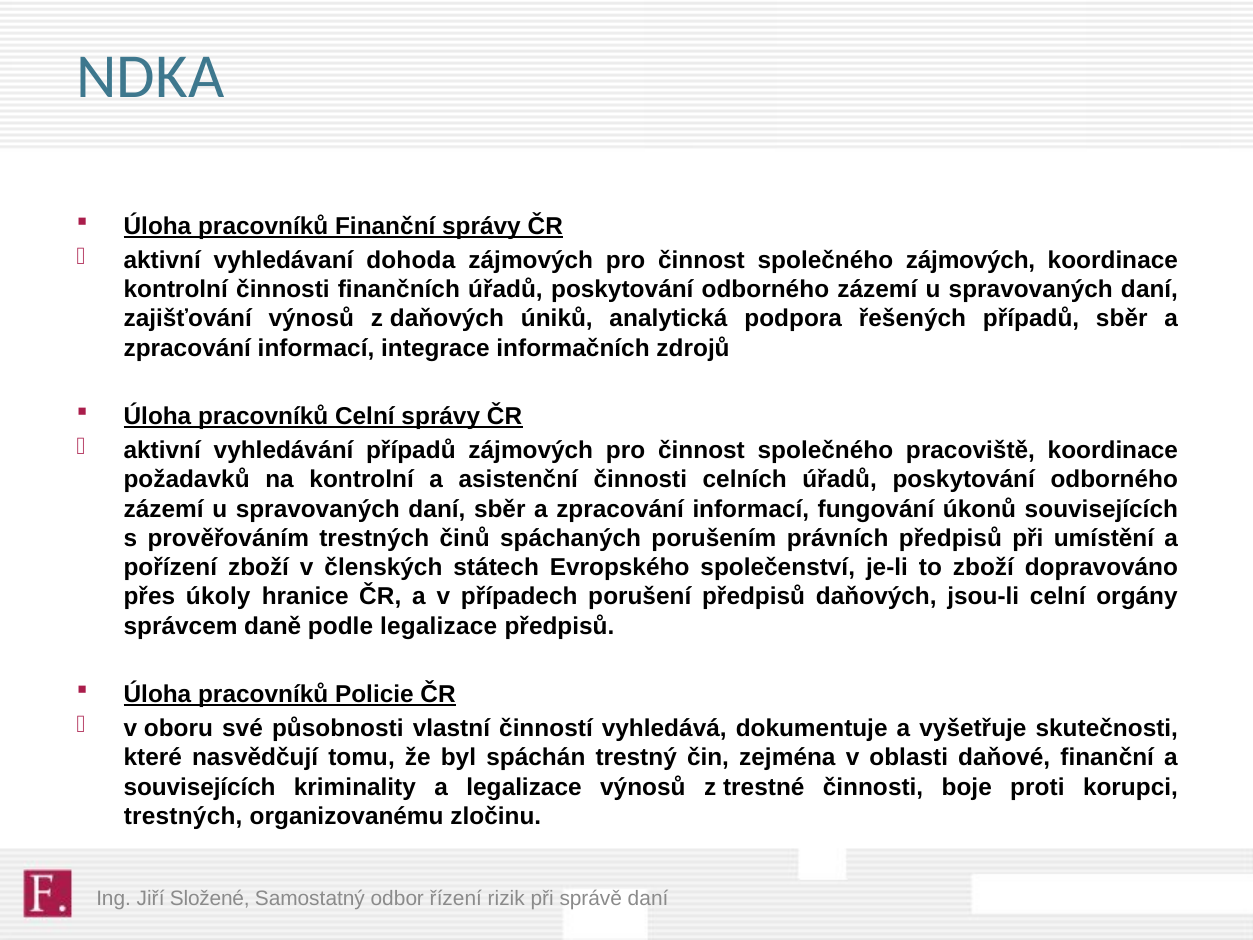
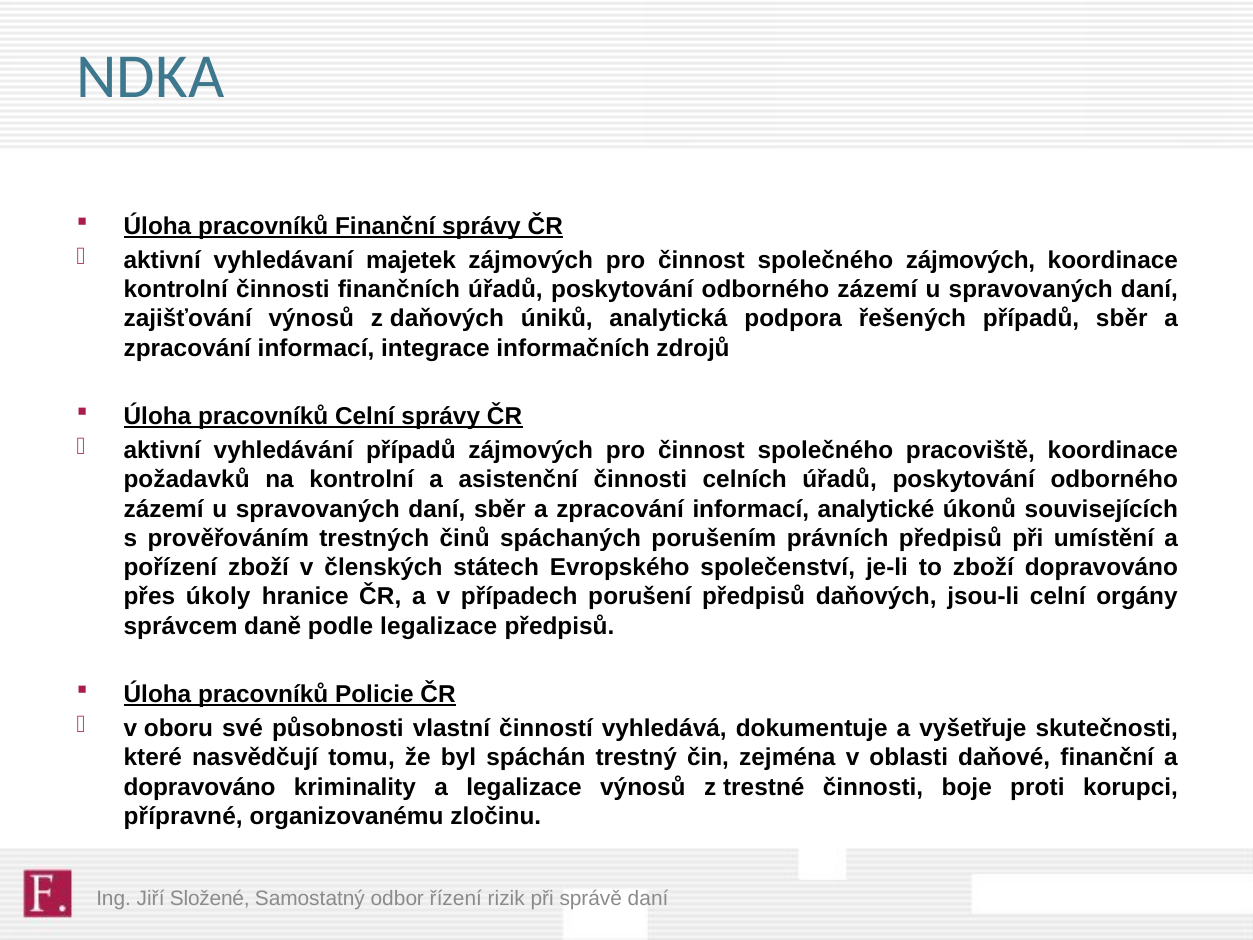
dohoda: dohoda -> majetek (411, 260)
fungování: fungování -> analytické (876, 509)
souvisejících: souvisejících -> dopravováno (200, 787)
trestných: trestných -> přípravné (183, 816)
